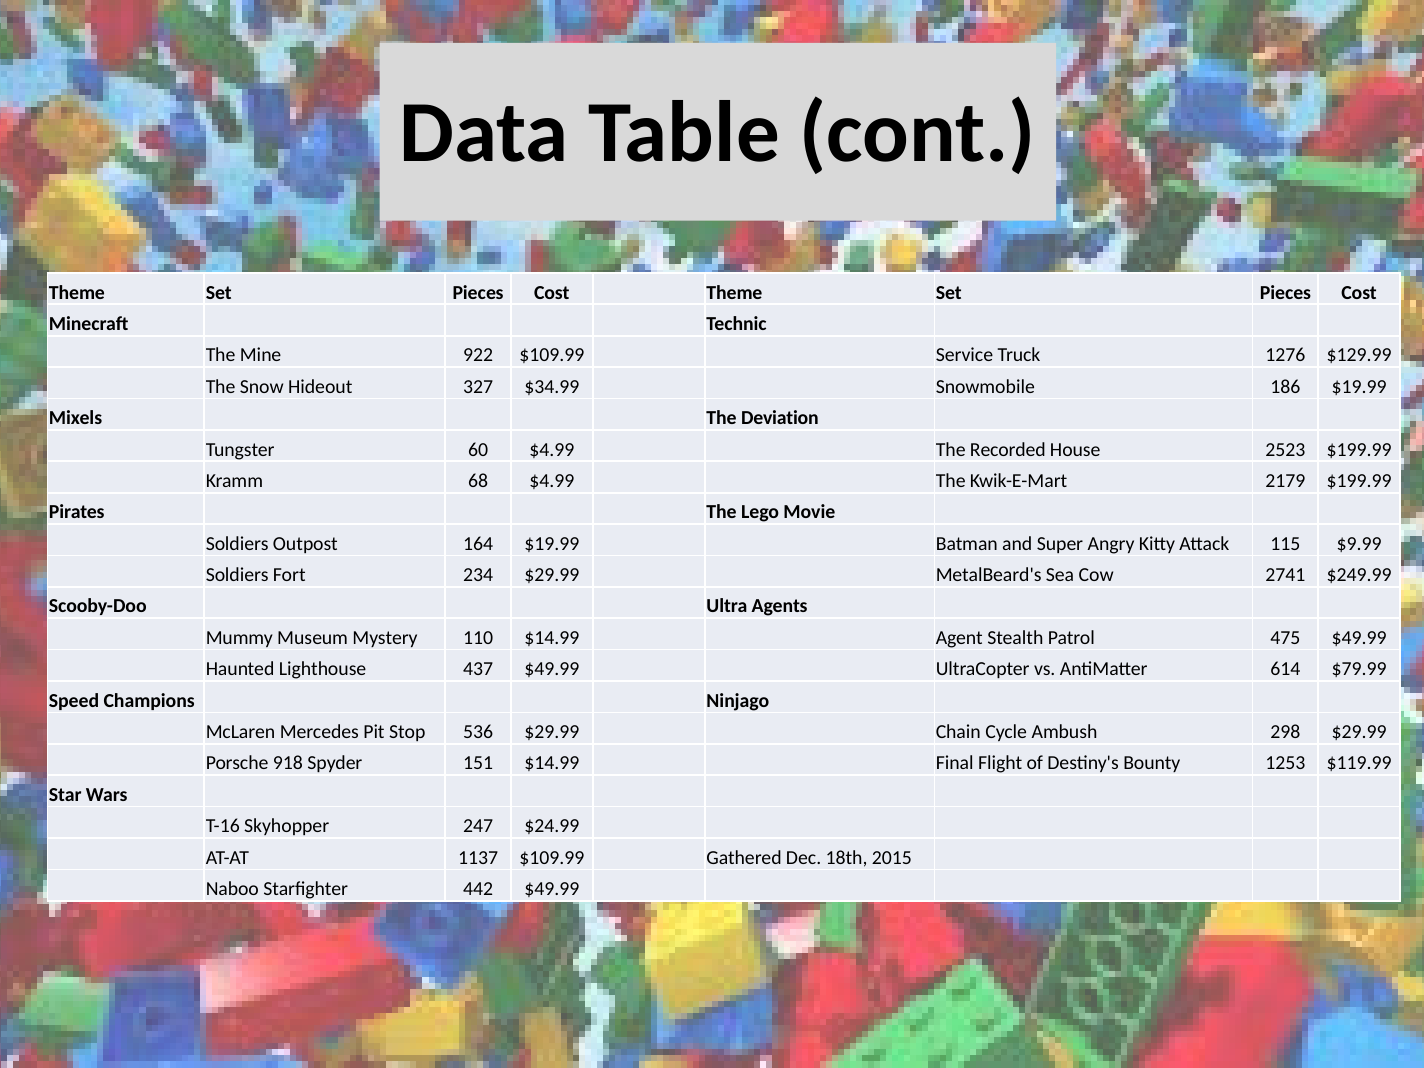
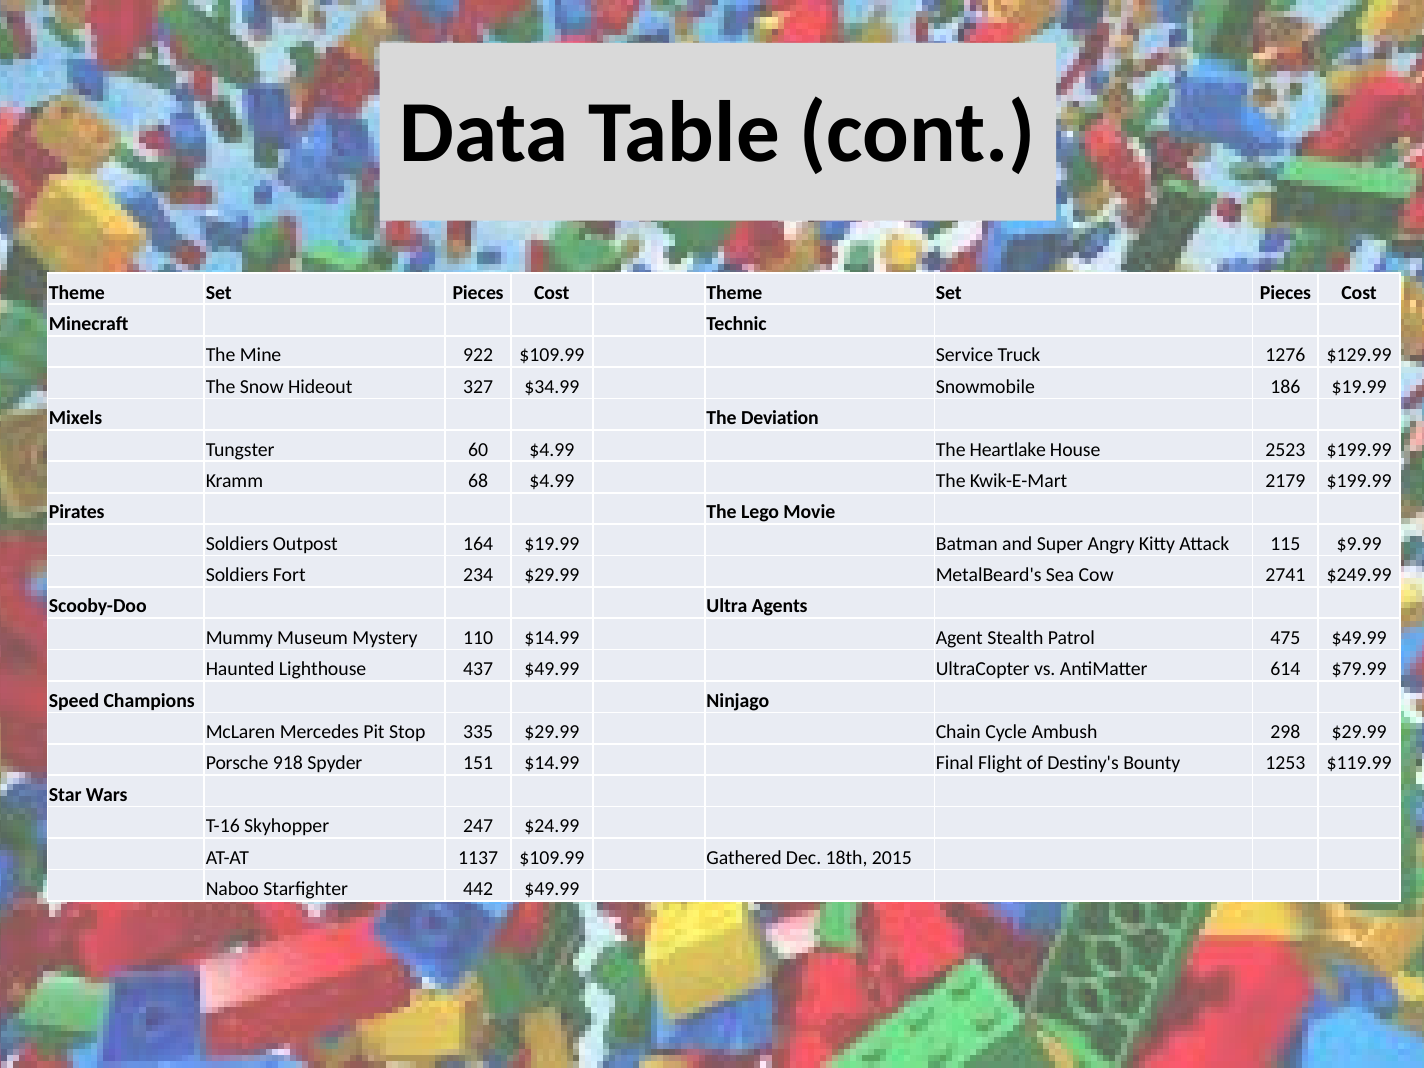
Recorded: Recorded -> Heartlake (1008, 449)
536: 536 -> 335 (478, 732)
